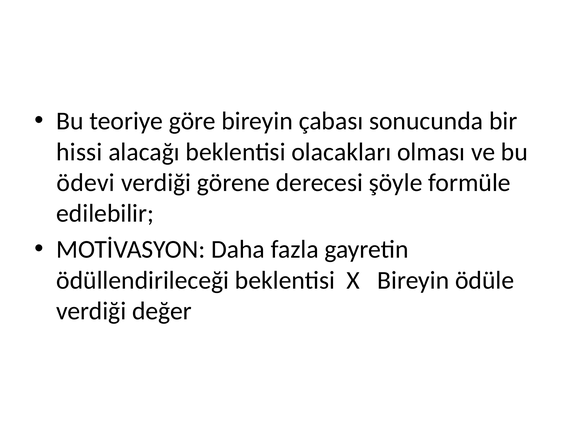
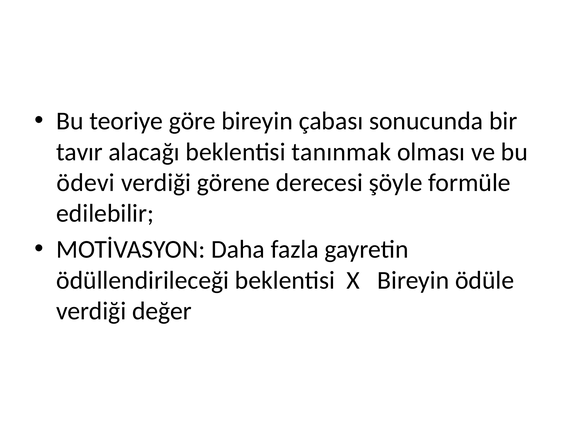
hissi: hissi -> tavır (80, 152)
olacakları: olacakları -> tanınmak (341, 152)
